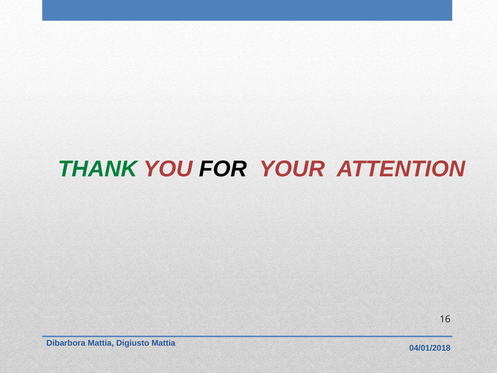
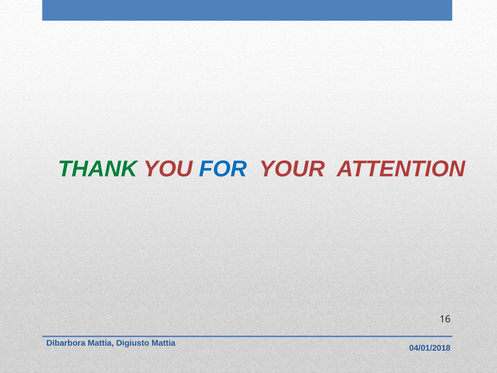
FOR colour: black -> blue (223, 169)
